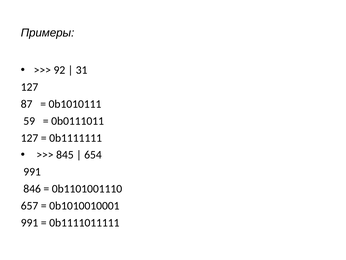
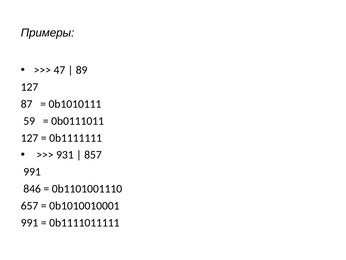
92: 92 -> 47 (59, 70)
31: 31 -> 89 (82, 70)
845: 845 -> 931 (65, 155)
654: 654 -> 857 (93, 155)
